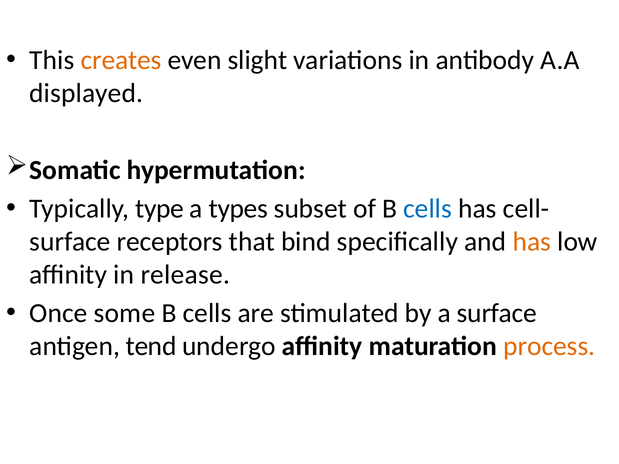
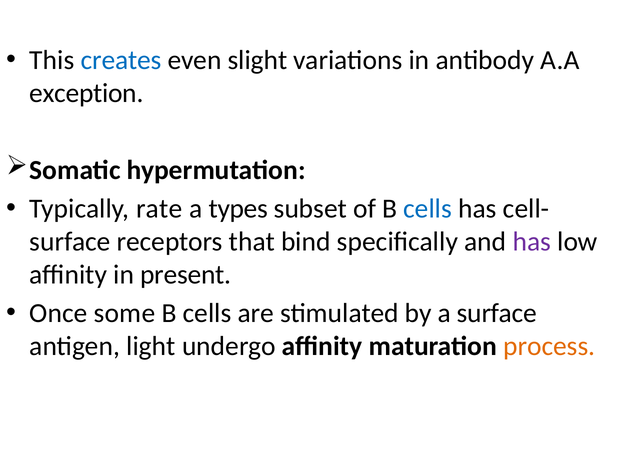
creates colour: orange -> blue (121, 60)
displayed: displayed -> exception (86, 93)
type: type -> rate (159, 209)
has colour: orange -> purple (532, 242)
release: release -> present (186, 275)
tend: tend -> light (151, 346)
